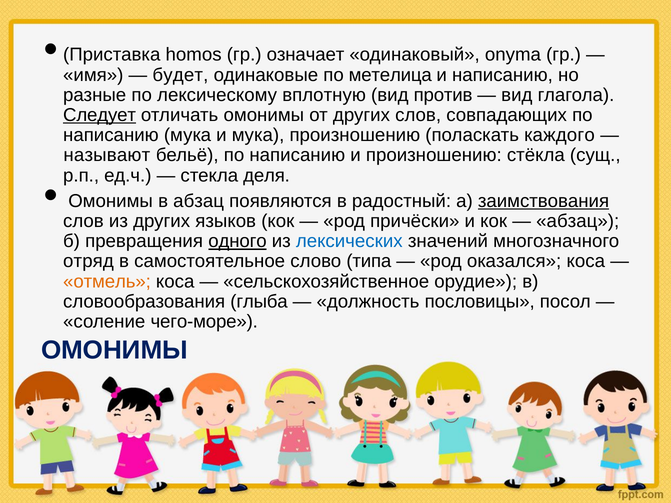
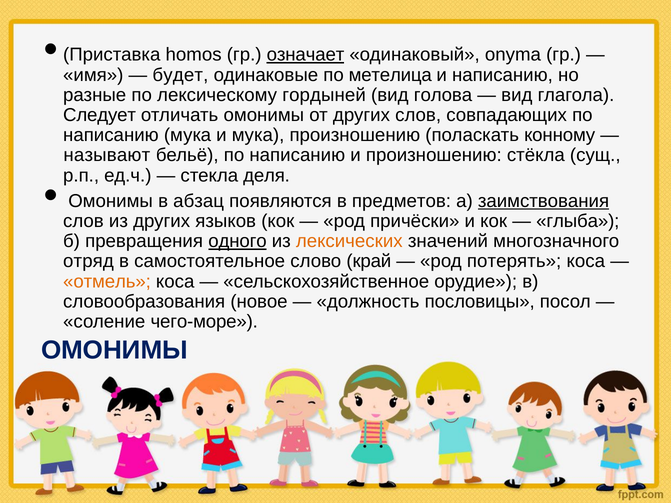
означает underline: none -> present (305, 55)
вплотную: вплотную -> гордыней (324, 95)
против: против -> голова (443, 95)
Следует underline: present -> none (100, 115)
каждого: каждого -> конному (560, 135)
радостный: радостный -> предметов (401, 201)
абзац: абзац -> глыба (578, 221)
лексических colour: blue -> orange (349, 241)
типа: типа -> край (369, 261)
оказался: оказался -> потерять (514, 261)
глыба: глыба -> новое (259, 302)
